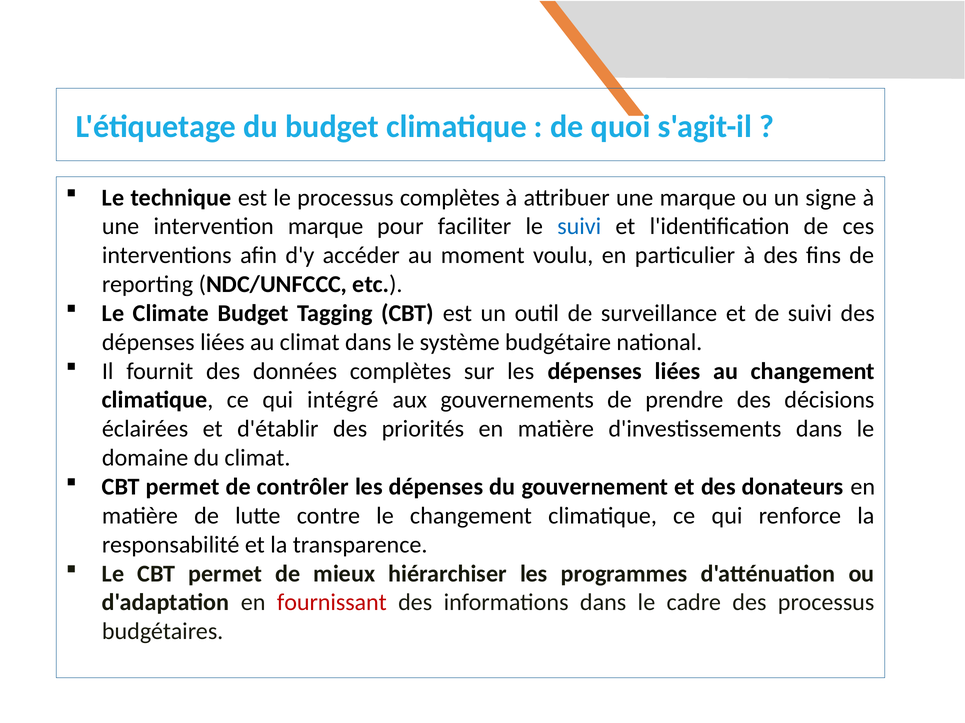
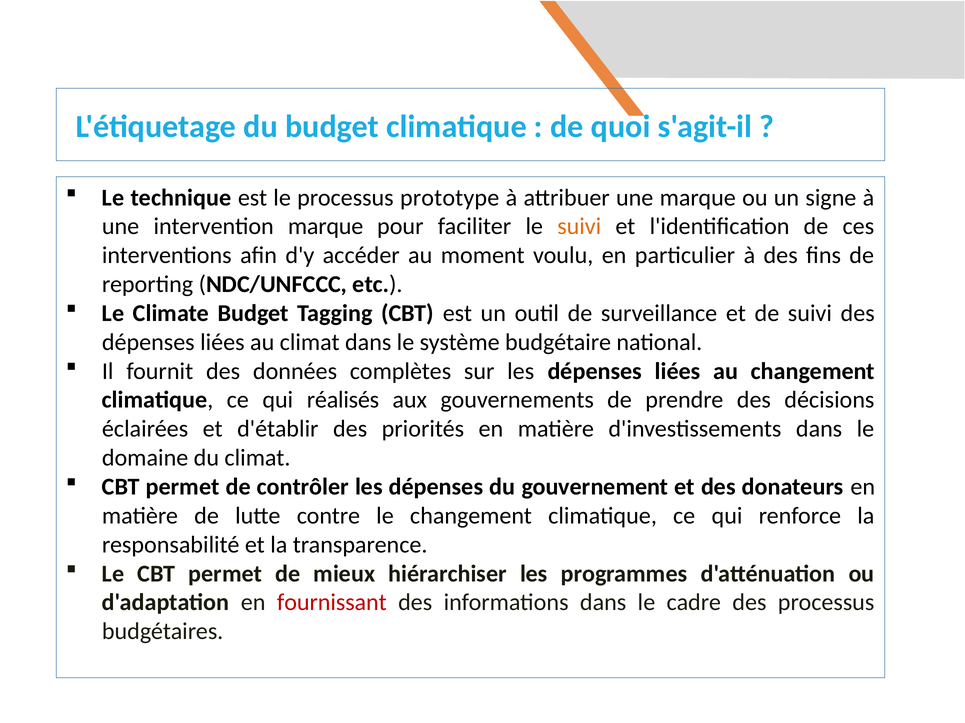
processus complètes: complètes -> prototype (450, 198)
suivi colour: blue -> orange (579, 227)
intégré: intégré -> réalisés (343, 400)
